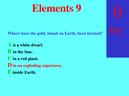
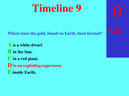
Elements: Elements -> Timeline (53, 8)
